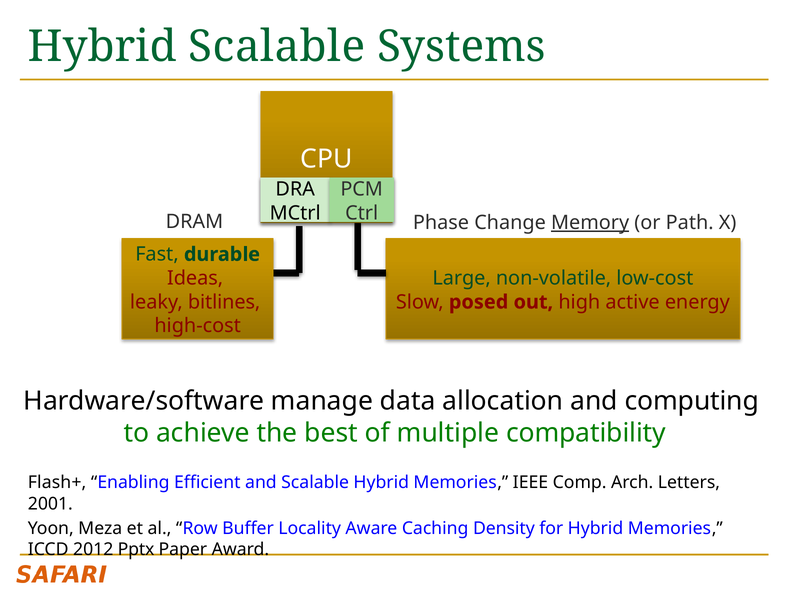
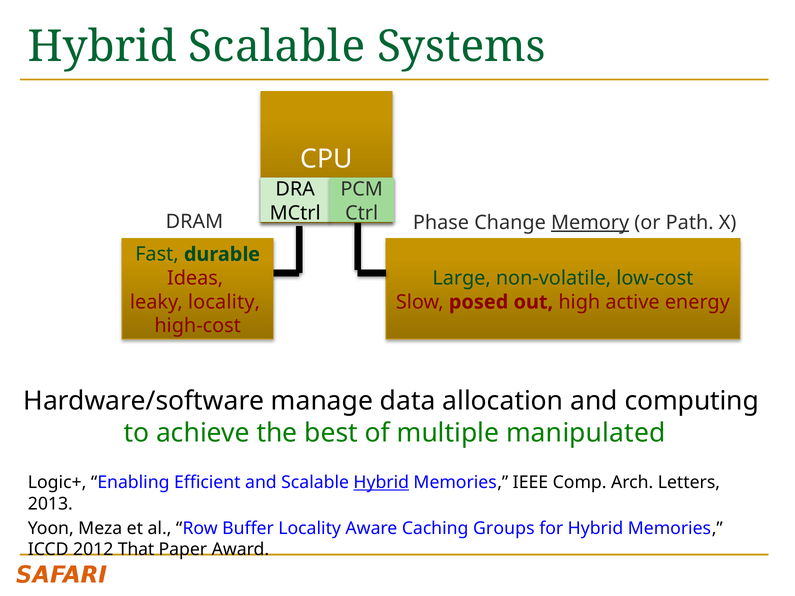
leaky bitlines: bitlines -> locality (224, 302)
compatibility: compatibility -> manipulated (586, 433)
Flash+: Flash+ -> Logic+ (57, 483)
Hybrid underline: none -> present (381, 483)
2001: 2001 -> 2013 (50, 504)
Density: Density -> Groups (504, 529)
Pptx: Pptx -> That (136, 550)
